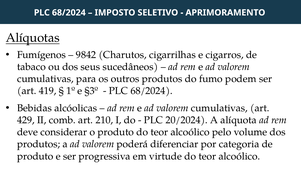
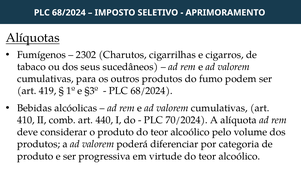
9842: 9842 -> 2302 (86, 55)
429: 429 -> 410 (26, 120)
210: 210 -> 440 (104, 120)
20/2024: 20/2024 -> 70/2024 (187, 120)
